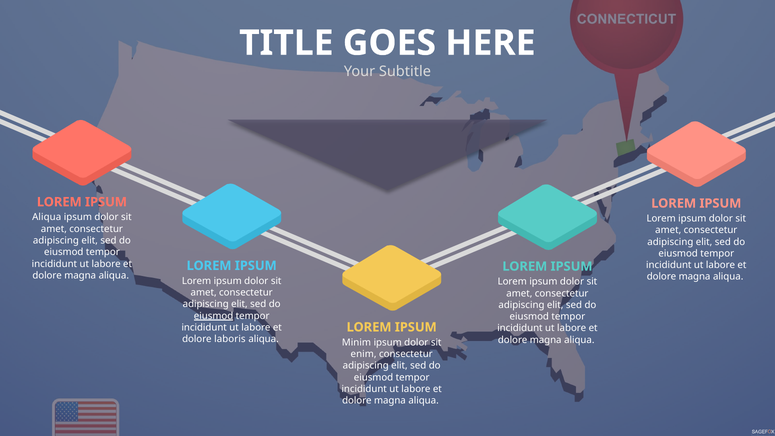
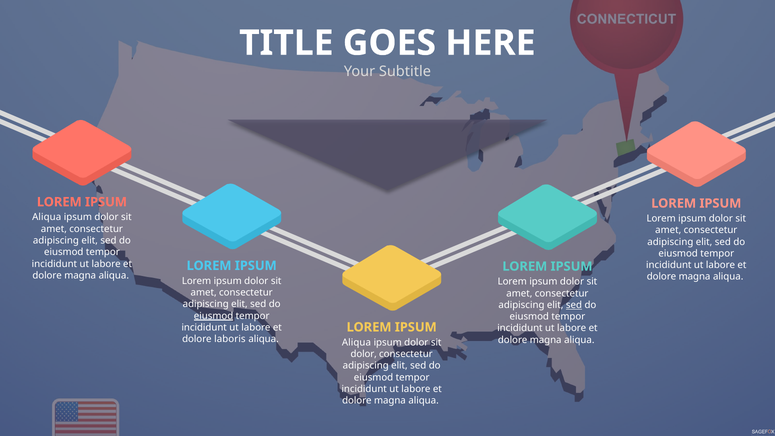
sed underline: none -> present (574, 305)
Minim: Minim -> Aliqua (356, 342)
enim: enim -> dolor (364, 354)
